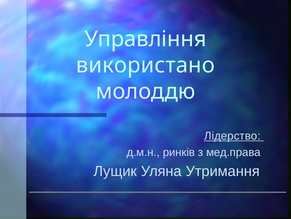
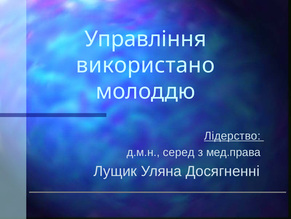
ринків: ринків -> серед (179, 152)
Утримання: Утримання -> Досягненні (223, 171)
